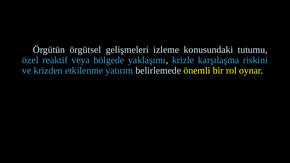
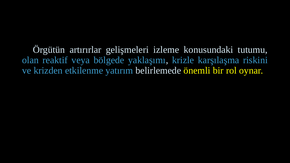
örgütsel: örgütsel -> artırırlar (85, 50)
özel: özel -> olan (30, 60)
